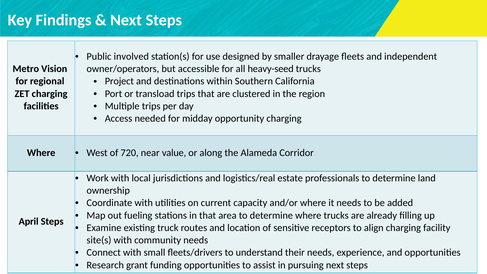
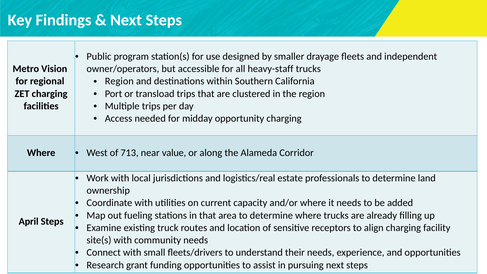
involved: involved -> program (131, 56)
heavy-seed: heavy-seed -> heavy-staff (271, 69)
Project: Project -> Region (119, 81)
720: 720 -> 713 (130, 153)
